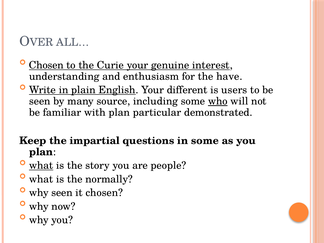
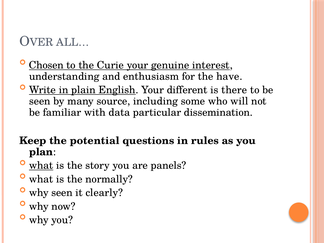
users: users -> there (234, 90)
who underline: present -> none (218, 101)
with plan: plan -> data (119, 112)
demonstrated: demonstrated -> dissemination (218, 112)
impartial: impartial -> potential (95, 141)
in some: some -> rules (205, 141)
people: people -> panels (168, 166)
it chosen: chosen -> clearly (104, 193)
